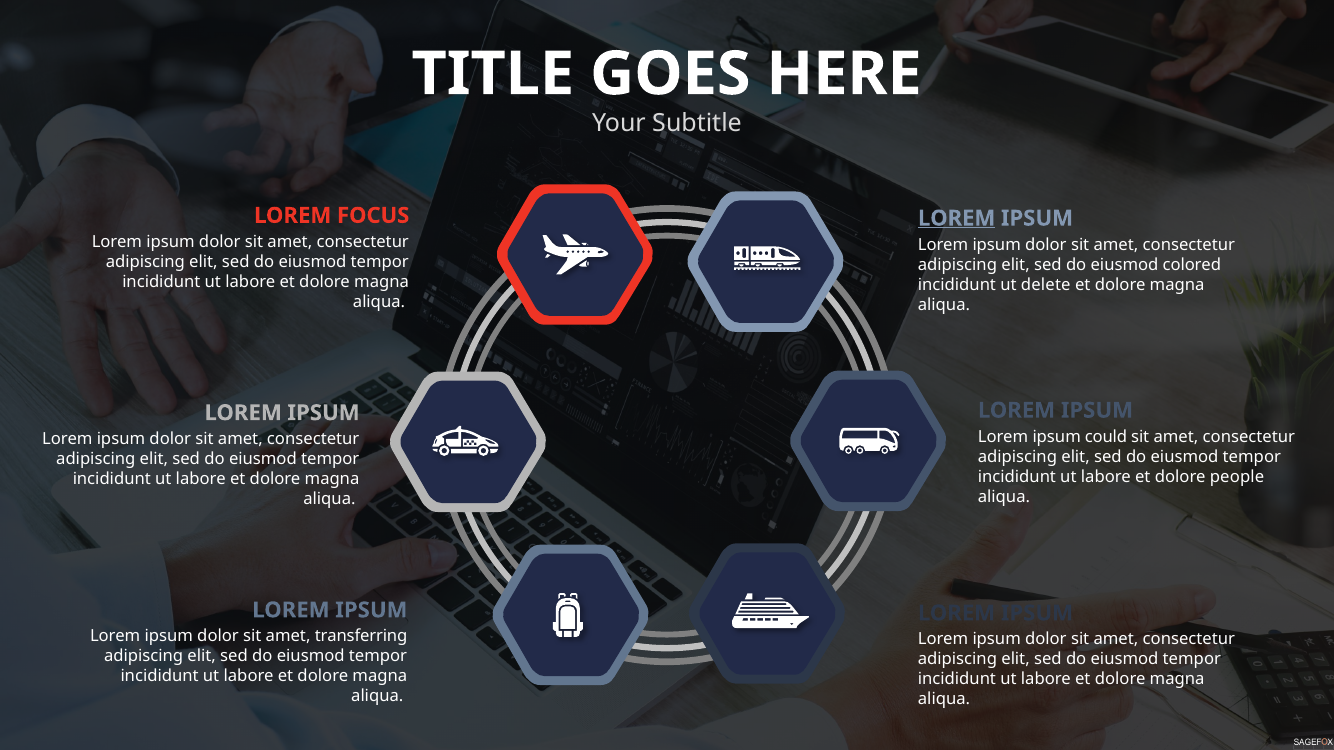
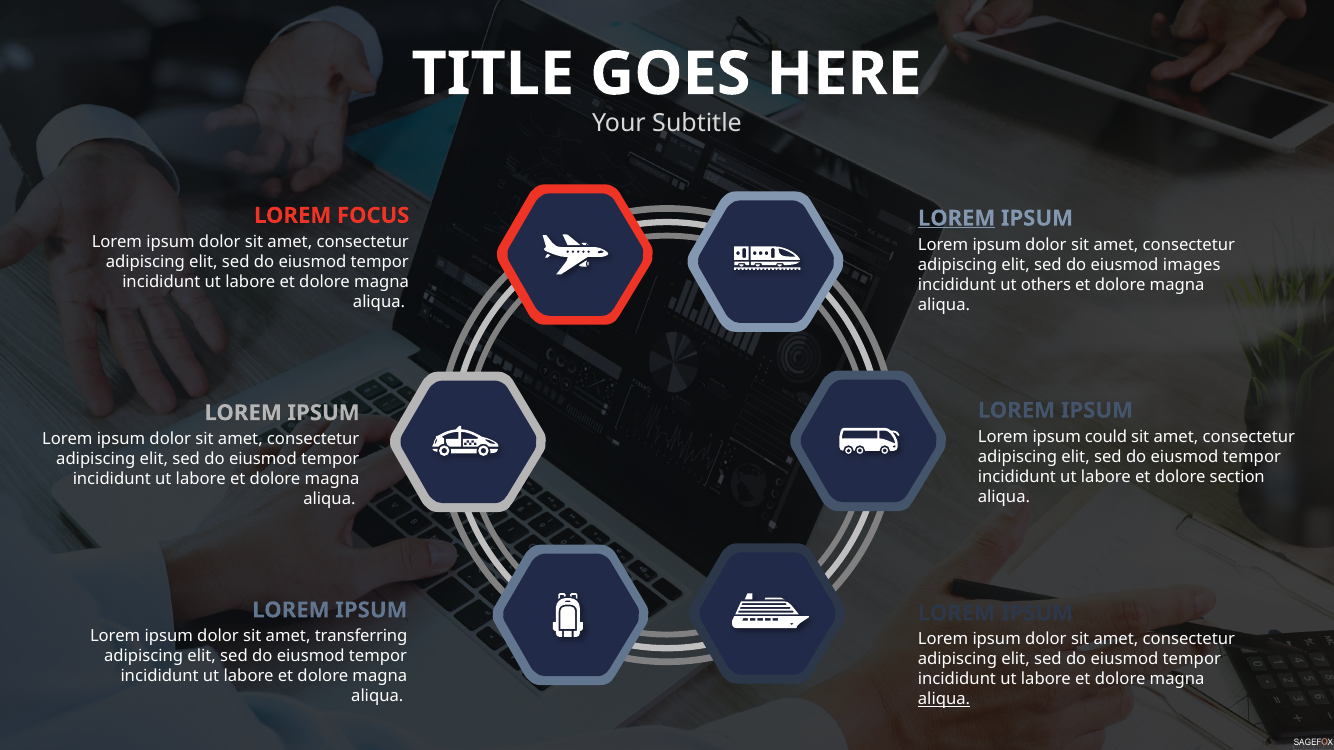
colored: colored -> images (1192, 265)
delete: delete -> others (1046, 285)
people: people -> section (1237, 477)
aliqua underline: none -> present (944, 700)
